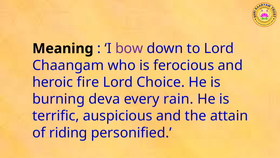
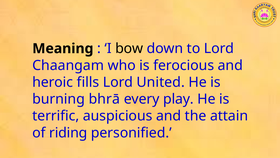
bow colour: purple -> black (129, 48)
fire: fire -> fills (88, 82)
Choice: Choice -> United (161, 82)
deva: deva -> bhrā (104, 99)
rain: rain -> play (178, 99)
